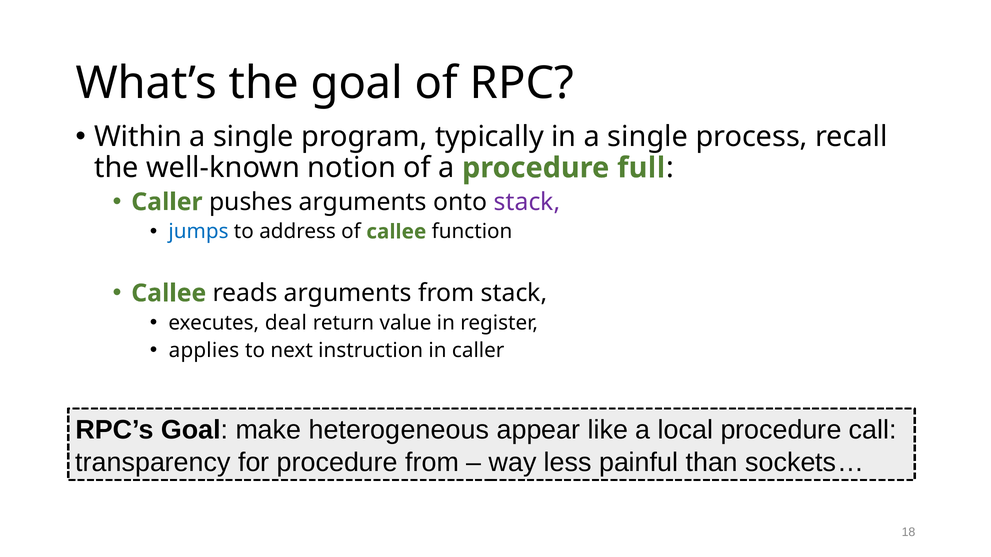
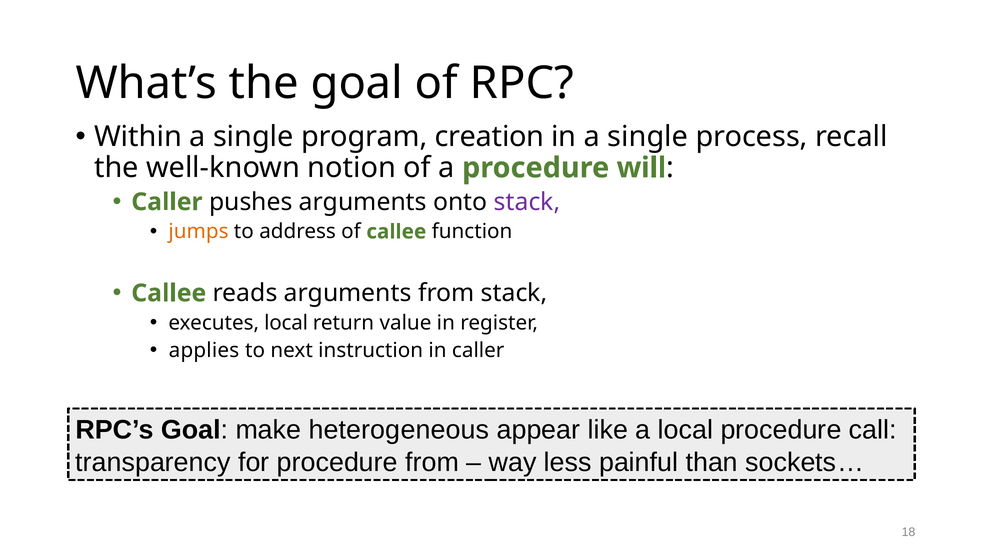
typically: typically -> creation (489, 137)
full: full -> will (641, 168)
jumps colour: blue -> orange (198, 232)
executes deal: deal -> local (286, 323)
